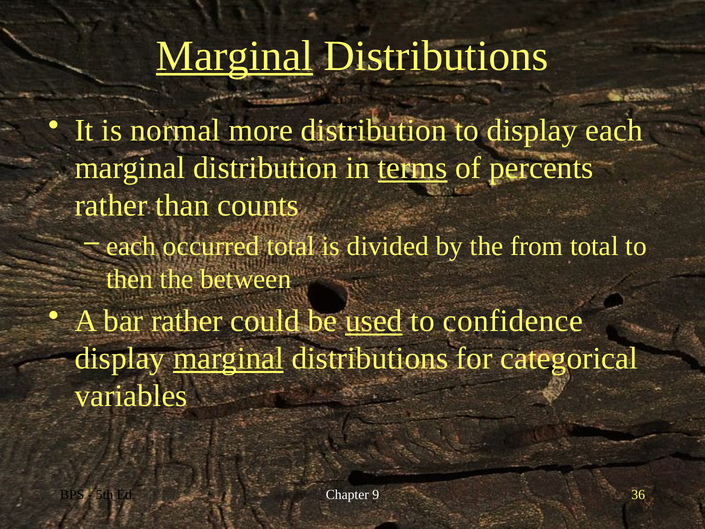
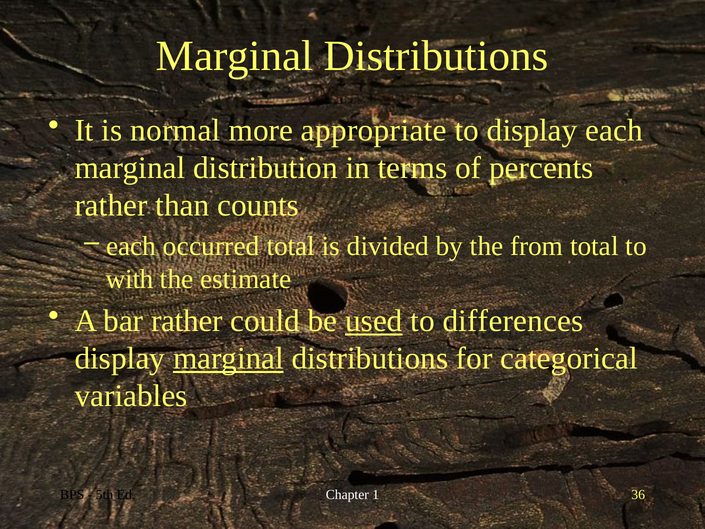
Marginal underline: present -> none (234, 56)
more distribution: distribution -> appropriate (374, 130)
terms underline: present -> none (413, 168)
then: then -> with (130, 279)
between: between -> estimate (246, 279)
confidence: confidence -> differences (513, 321)
9: 9 -> 1 (376, 494)
